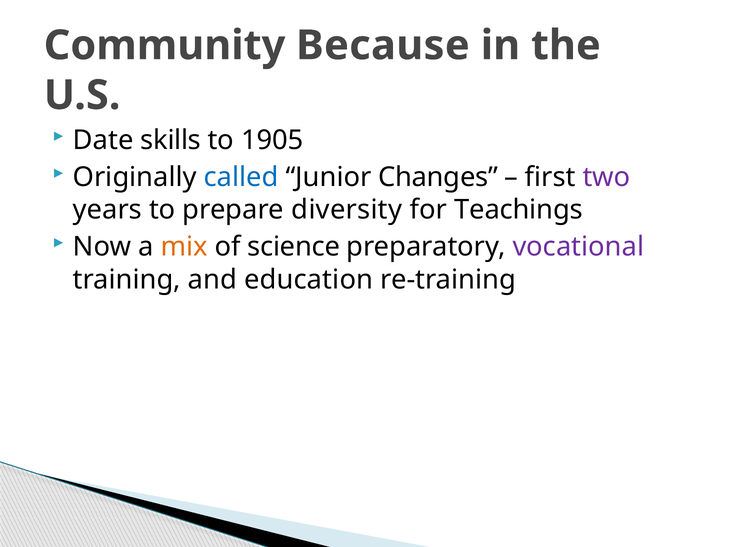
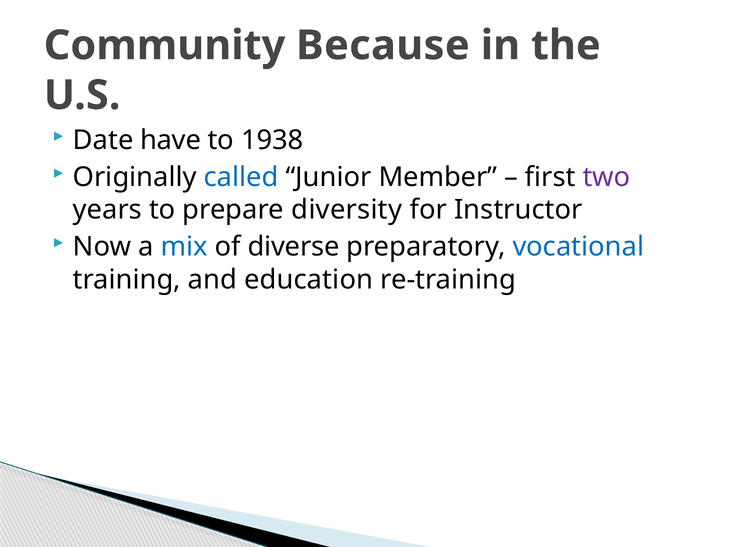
skills: skills -> have (171, 140)
1905: 1905 -> 1938 (272, 140)
Changes: Changes -> Member (438, 177)
Teachings: Teachings -> Instructor (518, 210)
mix colour: orange -> blue (184, 247)
science: science -> diverse (294, 247)
vocational colour: purple -> blue (578, 247)
